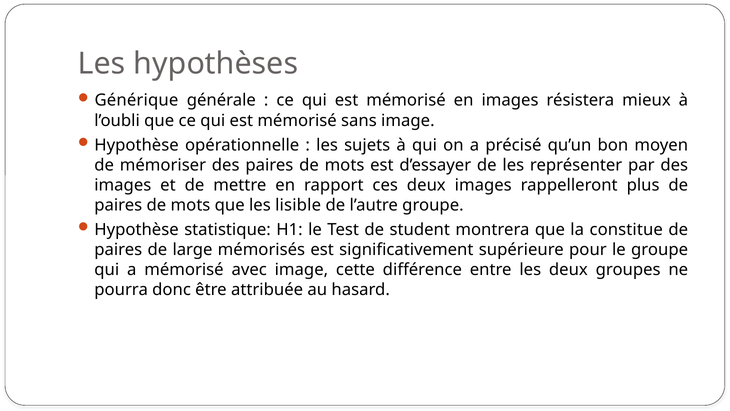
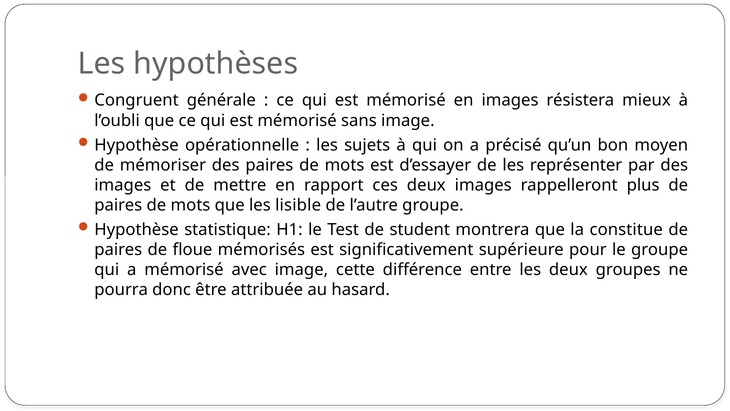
Générique: Générique -> Congruent (137, 100)
large: large -> floue (192, 250)
